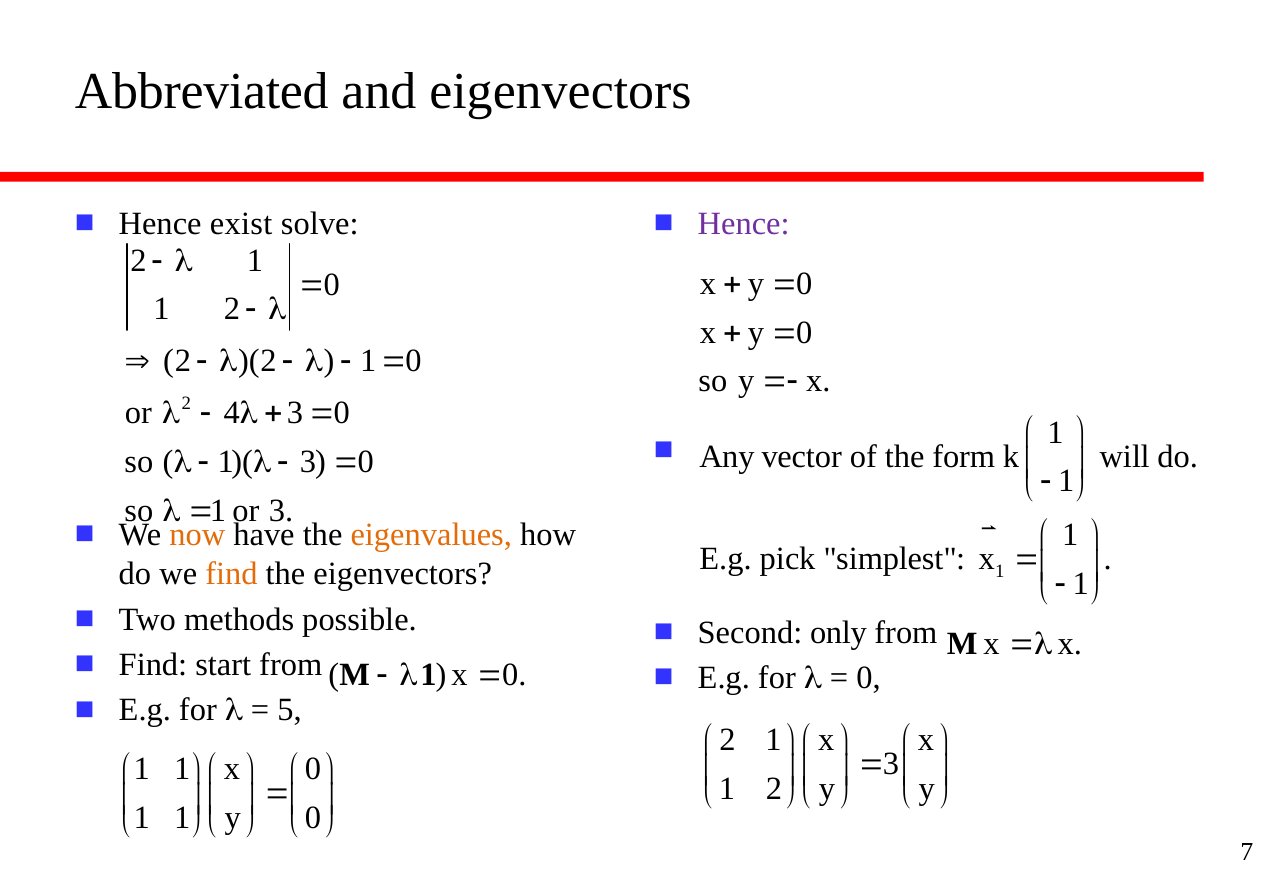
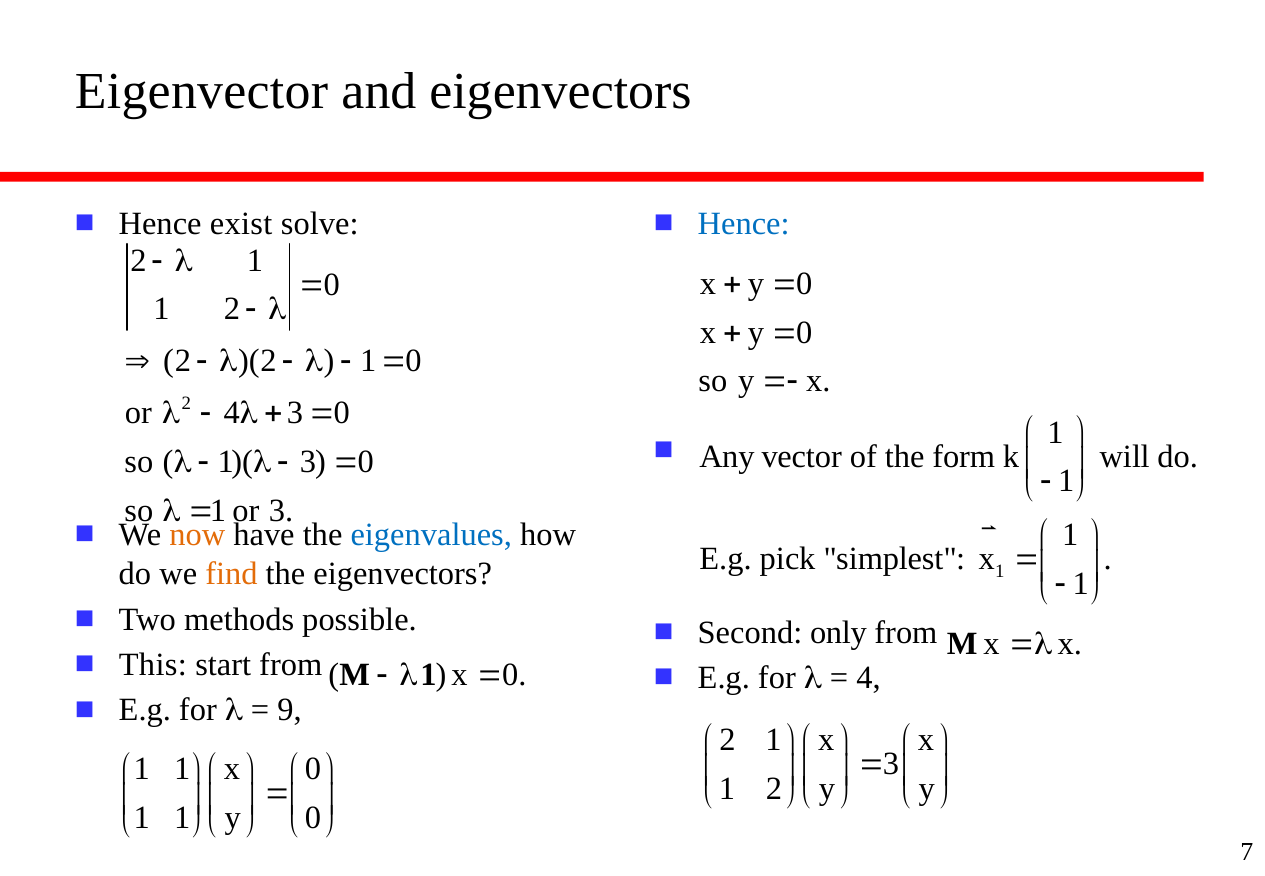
Abbreviated: Abbreviated -> Eigenvector (202, 91)
Hence colour: purple -> blue (744, 223)
eigenvalues colour: orange -> blue (431, 535)
Find: Find -> This (153, 665)
0: 0 -> 4 (868, 678)
5: 5 -> 9 (290, 710)
